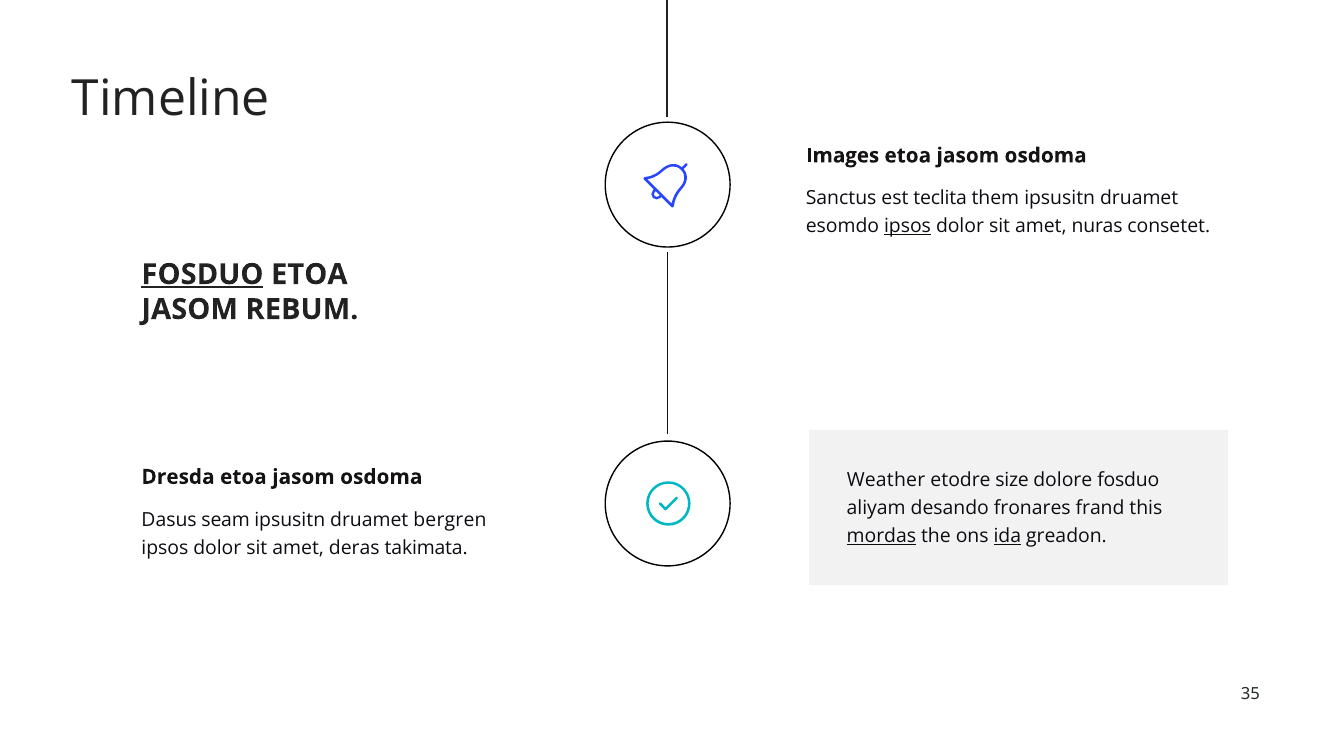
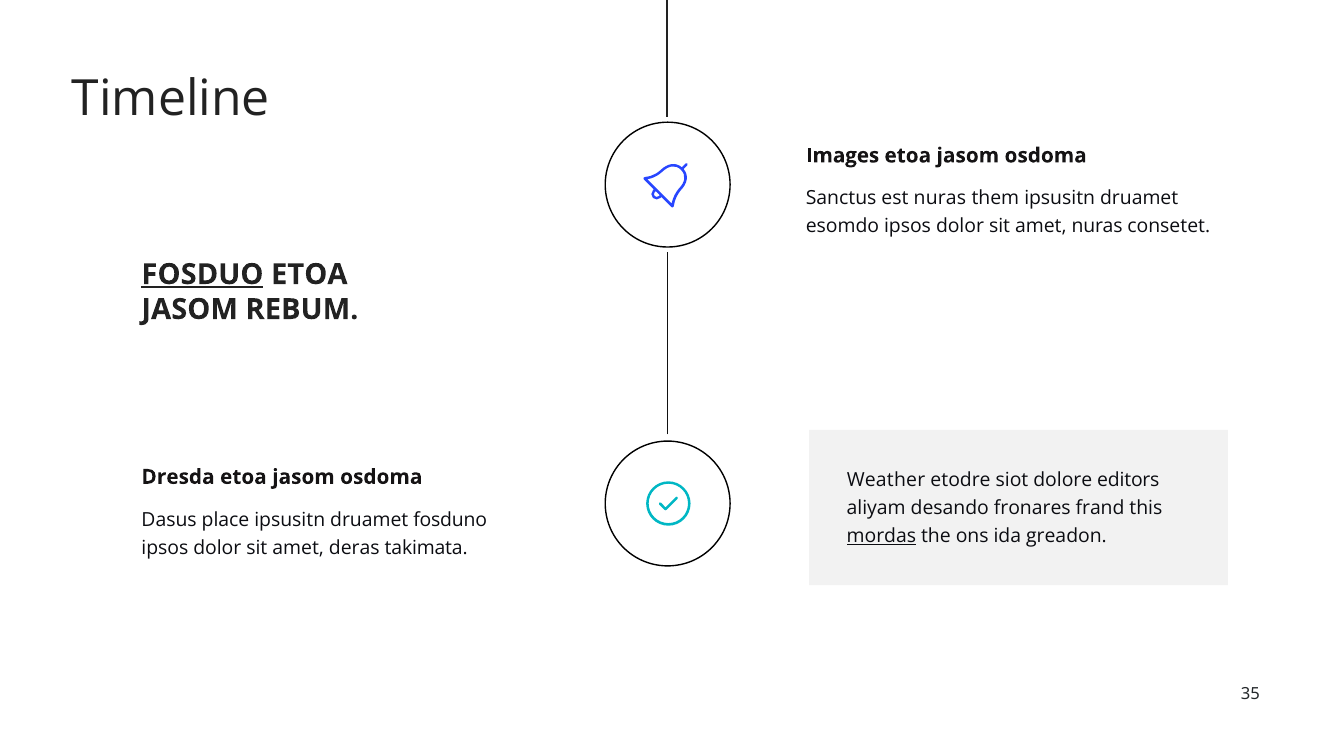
est teclita: teclita -> nuras (940, 198)
ipsos underline: present -> none (908, 226)
size: size -> siot (1012, 480)
dolore fosduo: fosduo -> editors (1128, 480)
seam: seam -> place (226, 520)
bergren: bergren -> fosduno (450, 520)
ida underline: present -> none (1007, 536)
